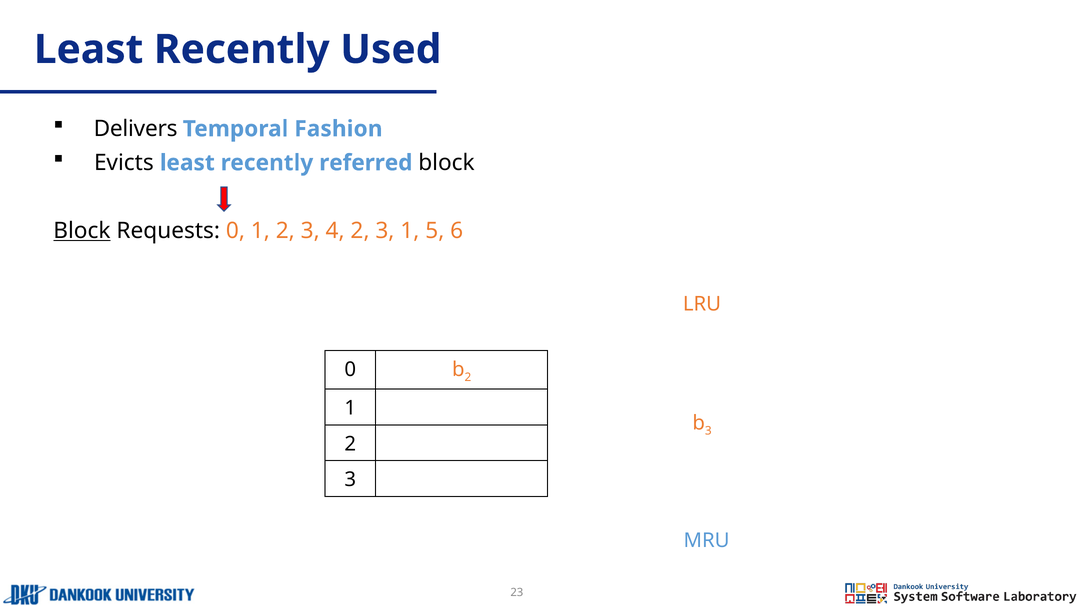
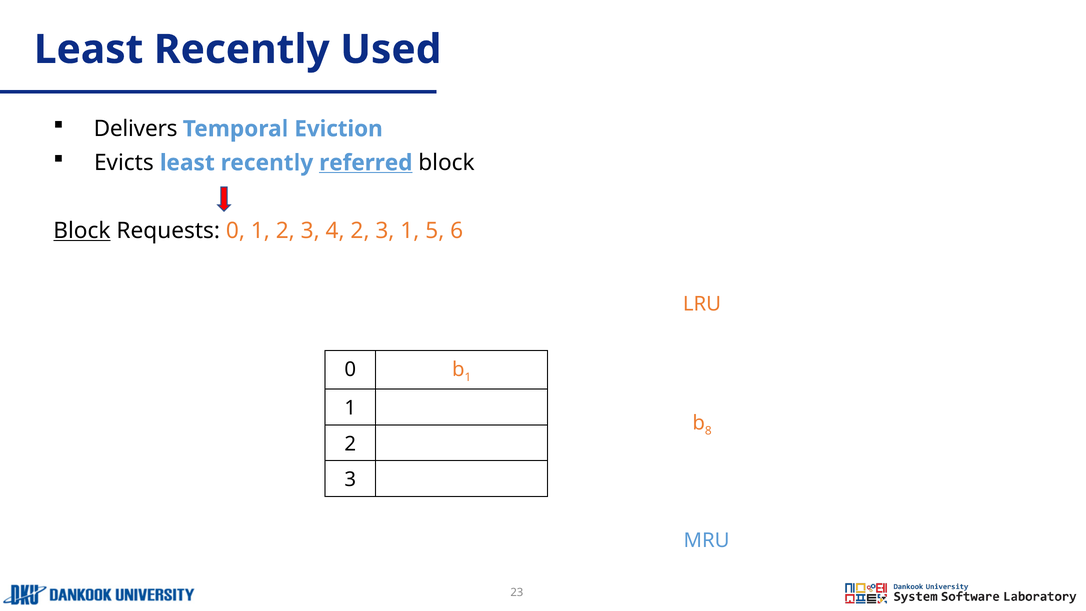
Fashion: Fashion -> Eviction (339, 129)
referred underline: none -> present (366, 163)
2: 2 -> 1 (468, 377)
3: 3 -> 8 (708, 431)
